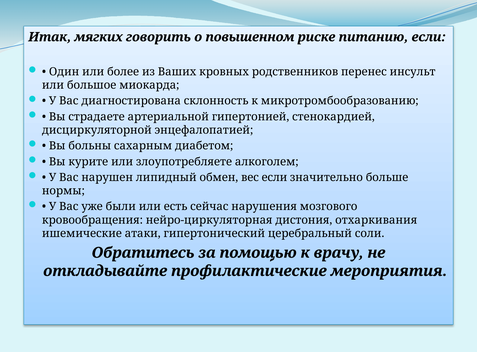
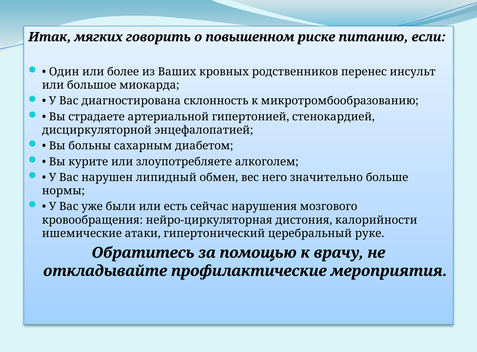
вес если: если -> него (274, 177)
отхаркивания: отхаркивания -> калорийности (376, 220)
соли: соли -> руке (370, 233)
